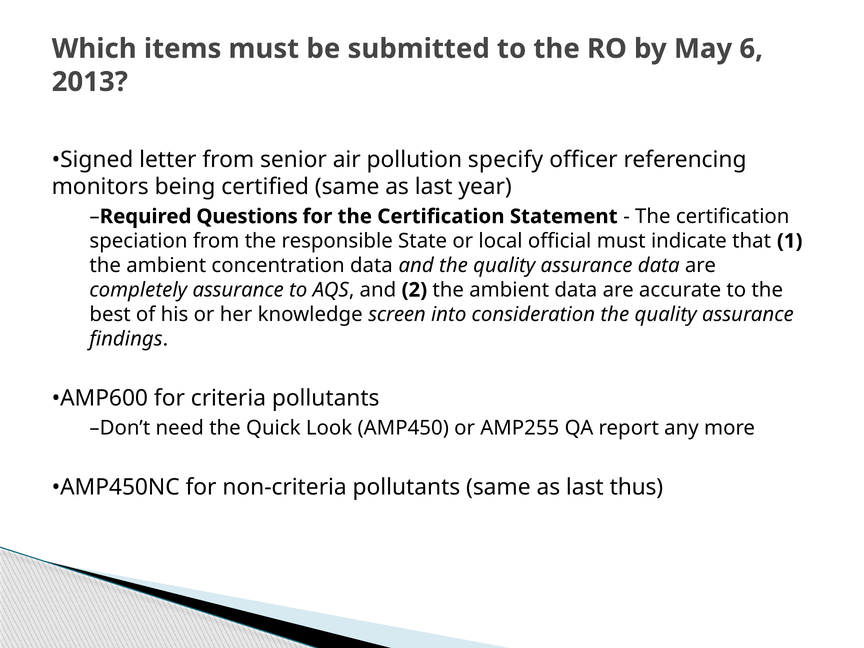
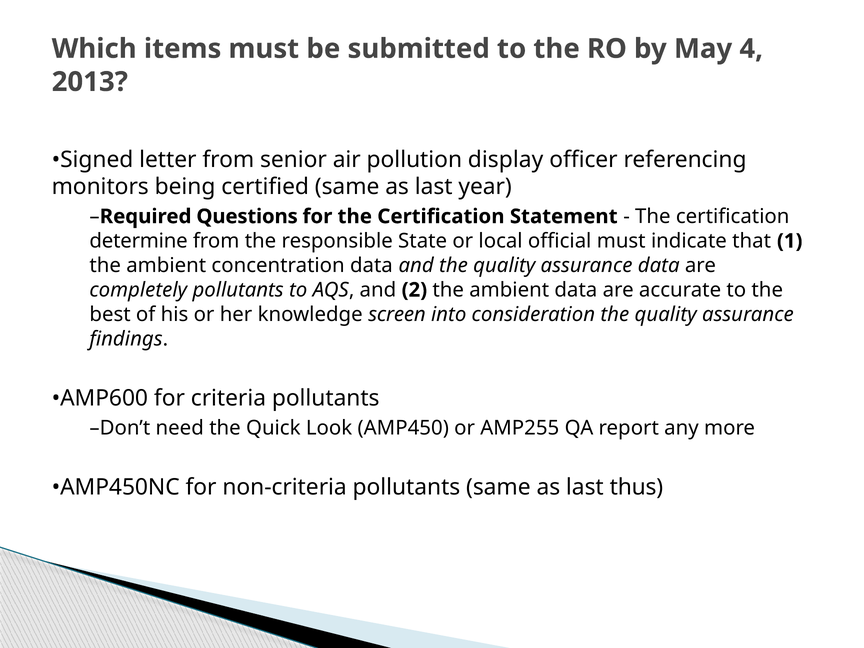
6: 6 -> 4 (751, 49)
specify: specify -> display (506, 159)
speciation: speciation -> determine (139, 241)
completely assurance: assurance -> pollutants (238, 290)
